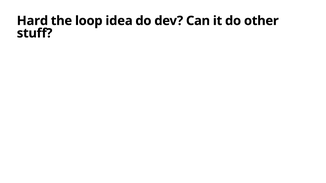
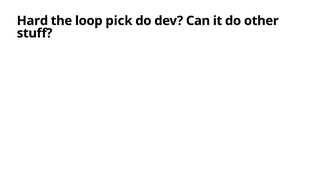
idea: idea -> pick (119, 21)
